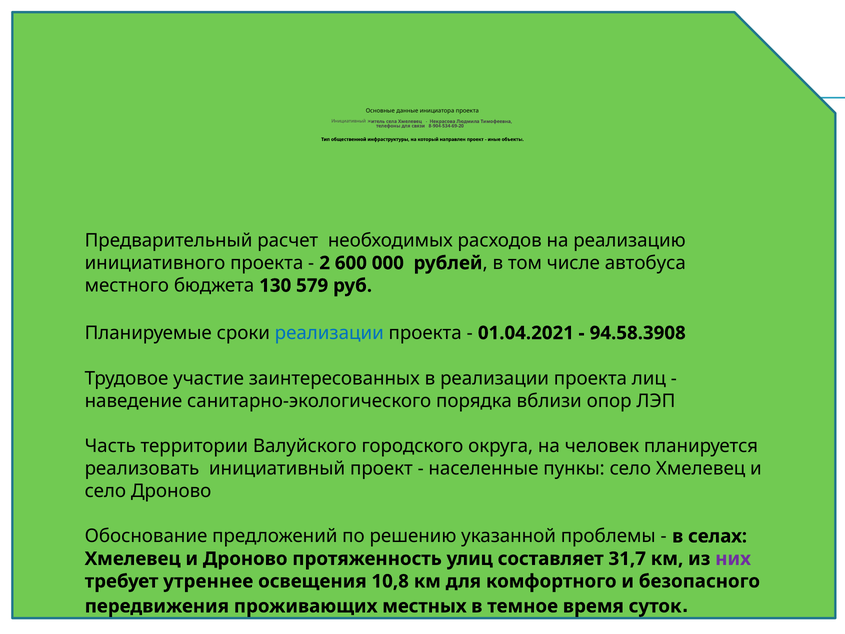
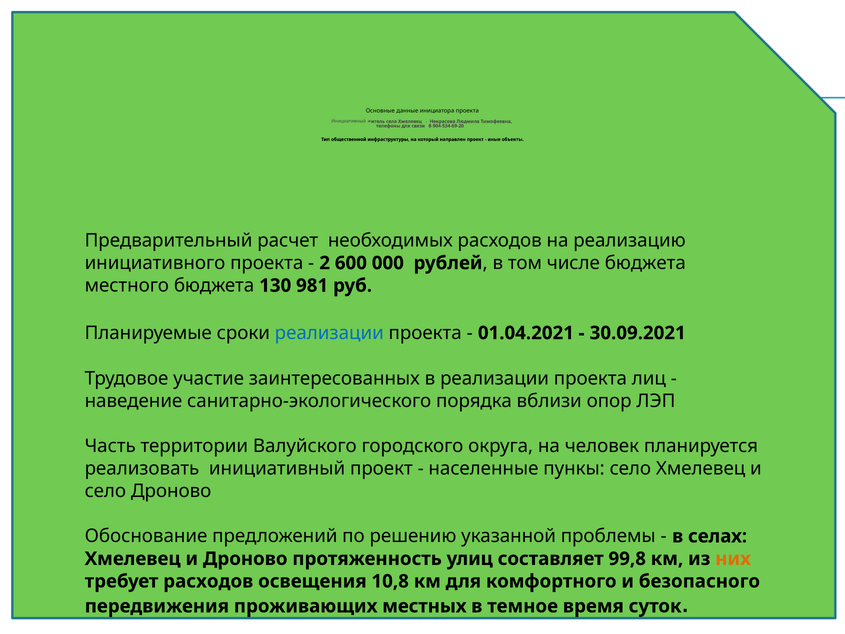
числе автобуса: автобуса -> бюджета (645, 263)
579: 579 -> 981 (312, 285)
94.58.3908: 94.58.3908 -> 30.09.2021 (638, 333)
31,7: 31,7 -> 99,8 (627, 559)
них colour: purple -> orange (733, 559)
требует утреннее: утреннее -> расходов (208, 581)
